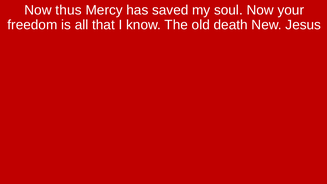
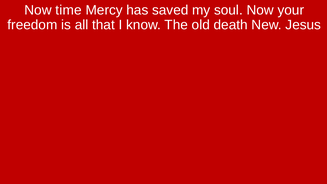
thus: thus -> time (69, 10)
